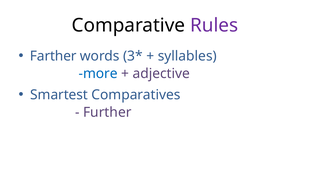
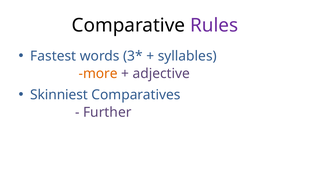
Farther: Farther -> Fastest (53, 56)
more colour: blue -> orange (98, 73)
Smartest: Smartest -> Skinniest (59, 95)
